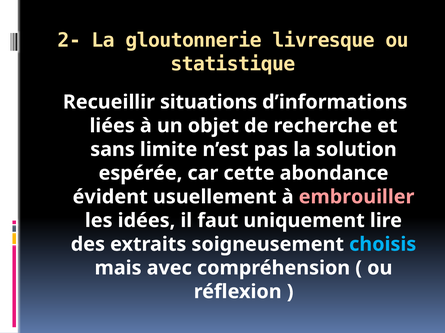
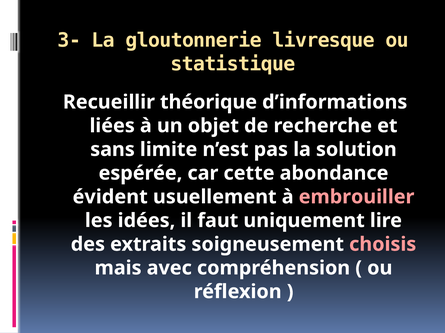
2-: 2- -> 3- (69, 40)
situations: situations -> théorique (209, 102)
choisis colour: light blue -> pink (383, 245)
